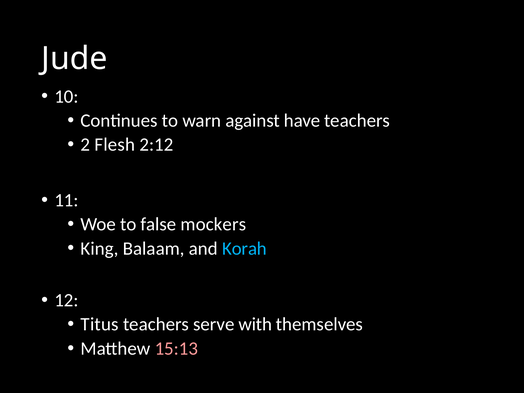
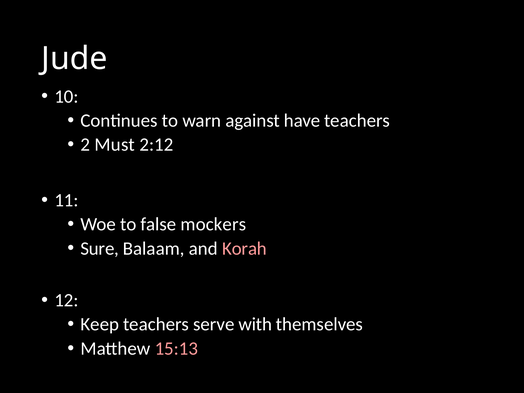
Flesh: Flesh -> Must (115, 145)
King: King -> Sure (100, 248)
Korah colour: light blue -> pink (244, 248)
Titus: Titus -> Keep (100, 324)
